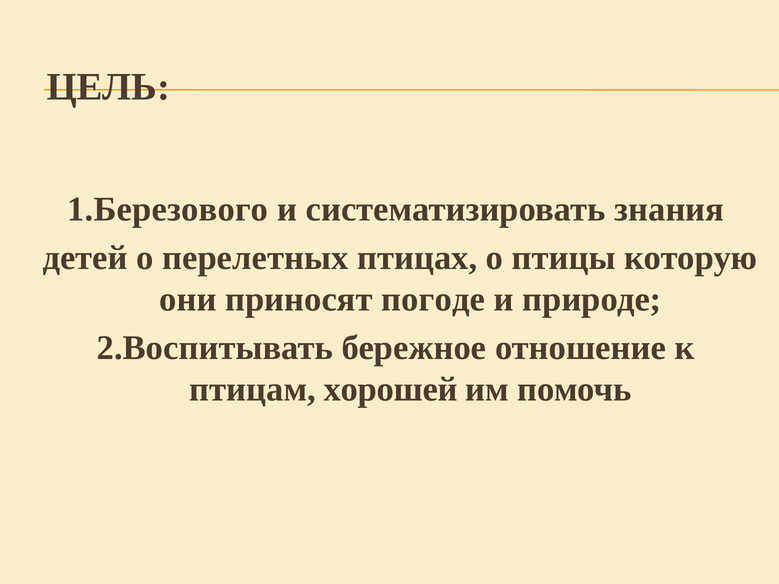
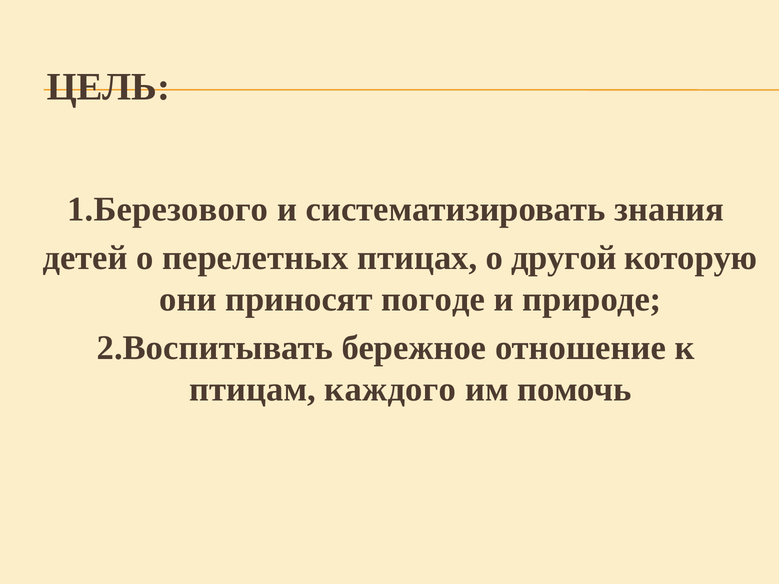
птицы: птицы -> другой (564, 258)
хорошей: хорошей -> каждого (390, 390)
